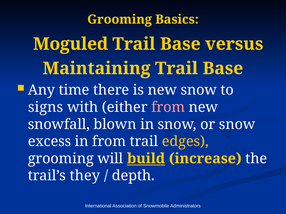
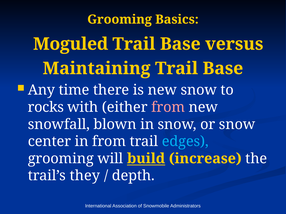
signs: signs -> rocks (46, 107)
excess: excess -> center (49, 142)
edges colour: yellow -> light blue (185, 142)
